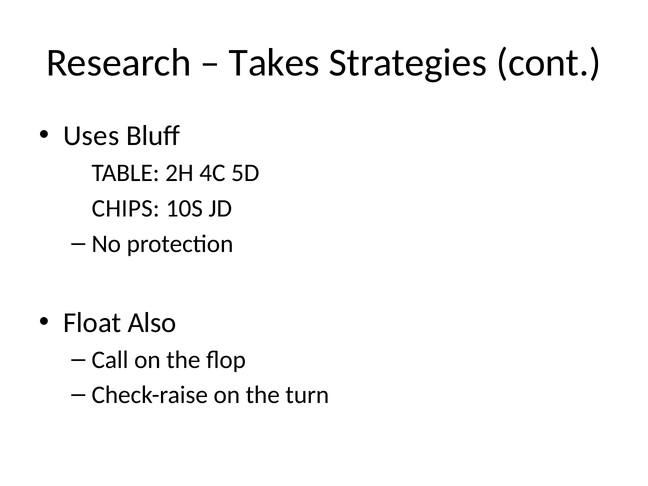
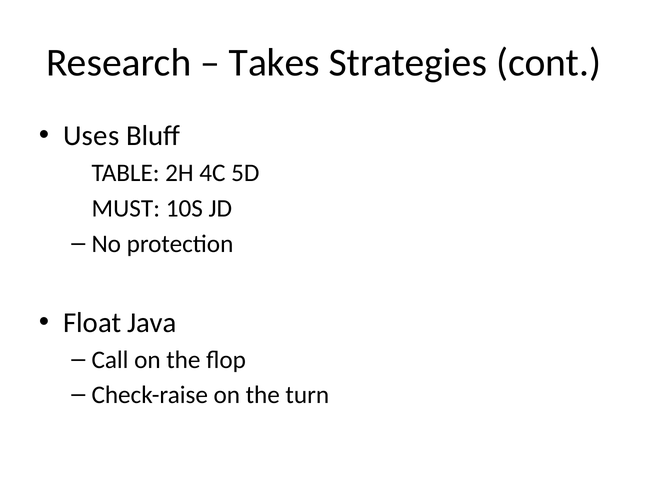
CHIPS: CHIPS -> MUST (126, 208)
Also: Also -> Java (152, 323)
